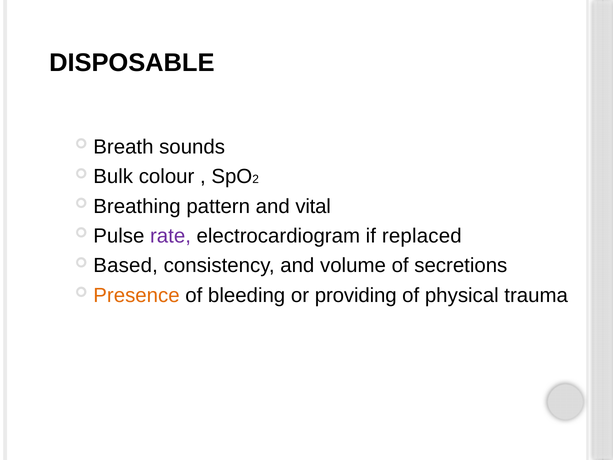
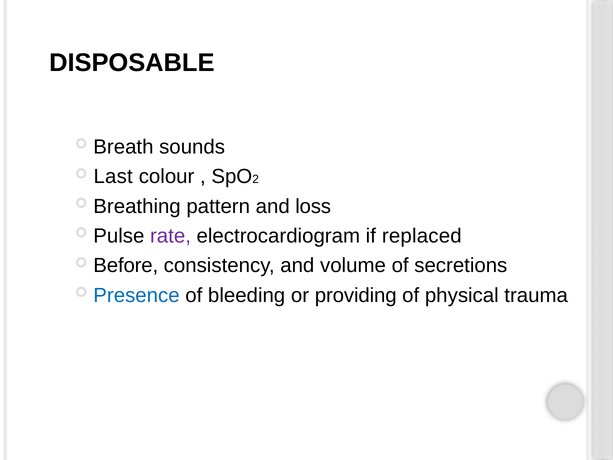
Bulk: Bulk -> Last (113, 177)
vital: vital -> loss (313, 206)
Based: Based -> Before (126, 265)
Presence colour: orange -> blue (137, 295)
